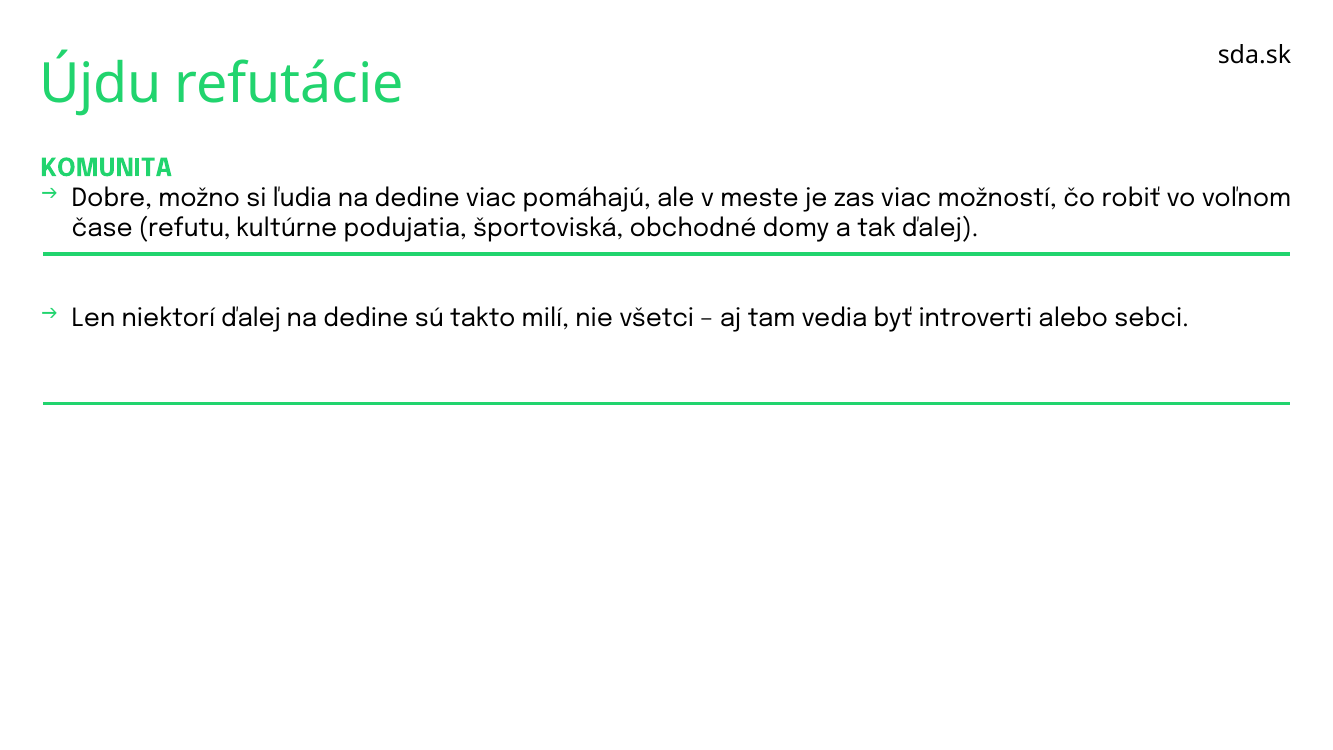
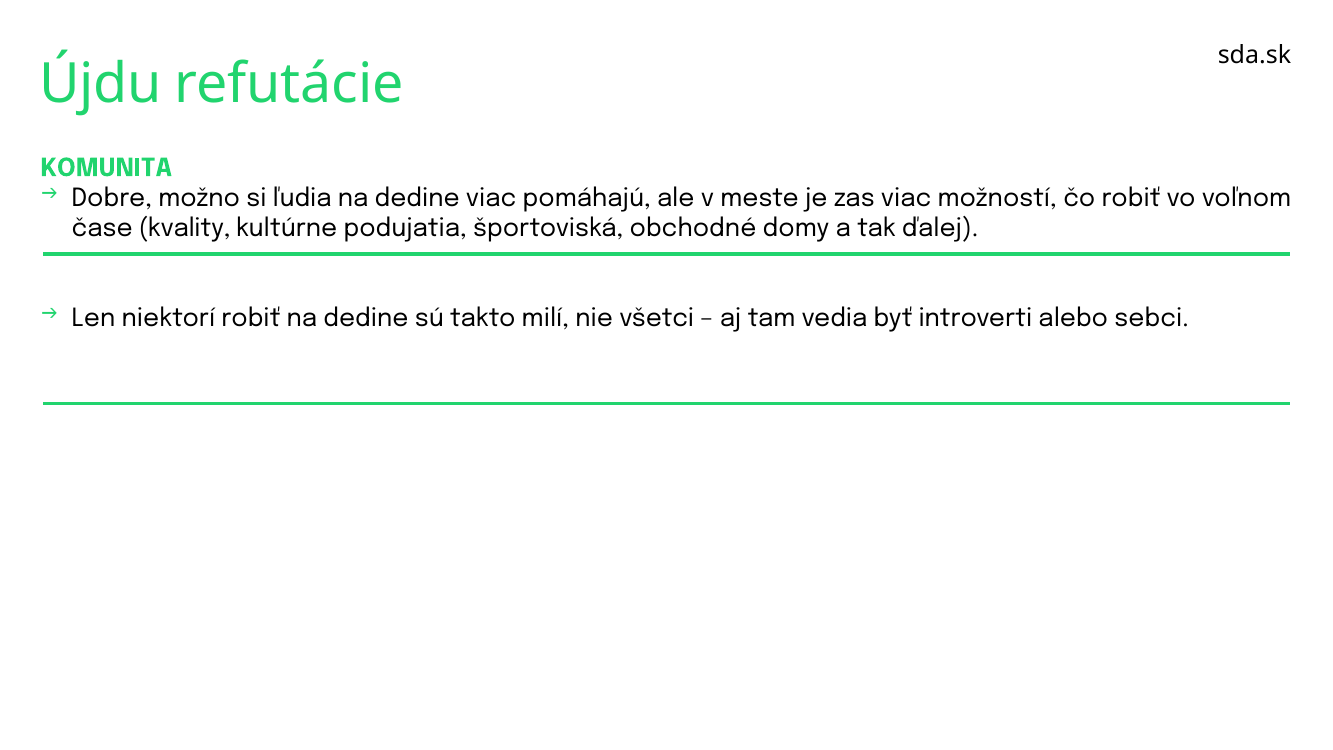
refutu: refutu -> kvality (185, 228)
niektorí ďalej: ďalej -> robiť (251, 318)
